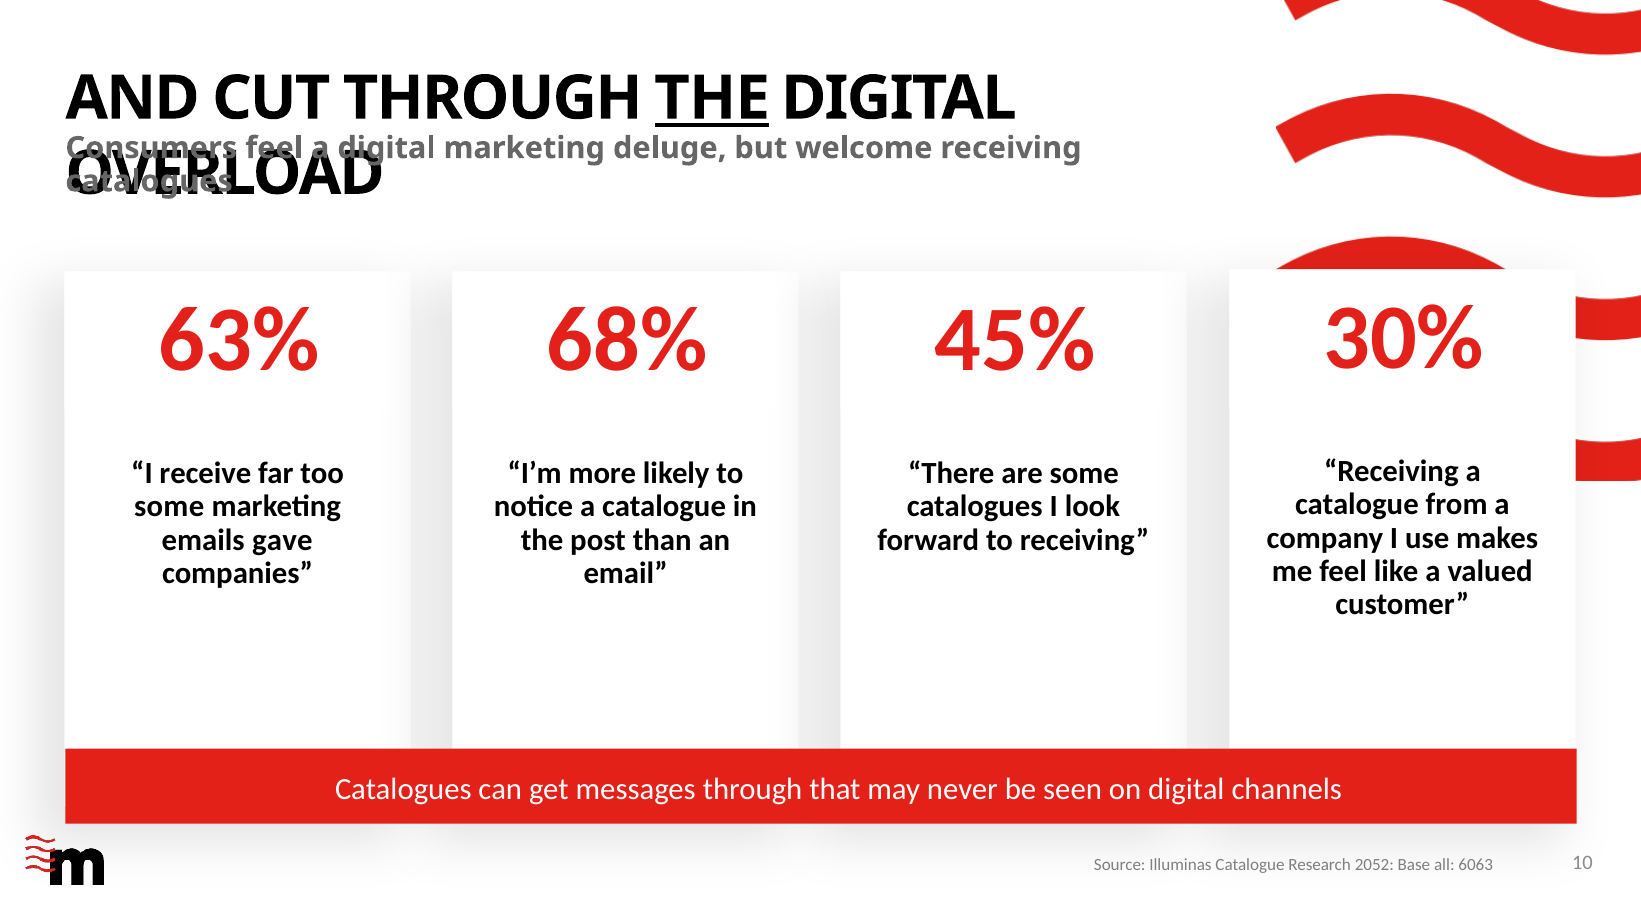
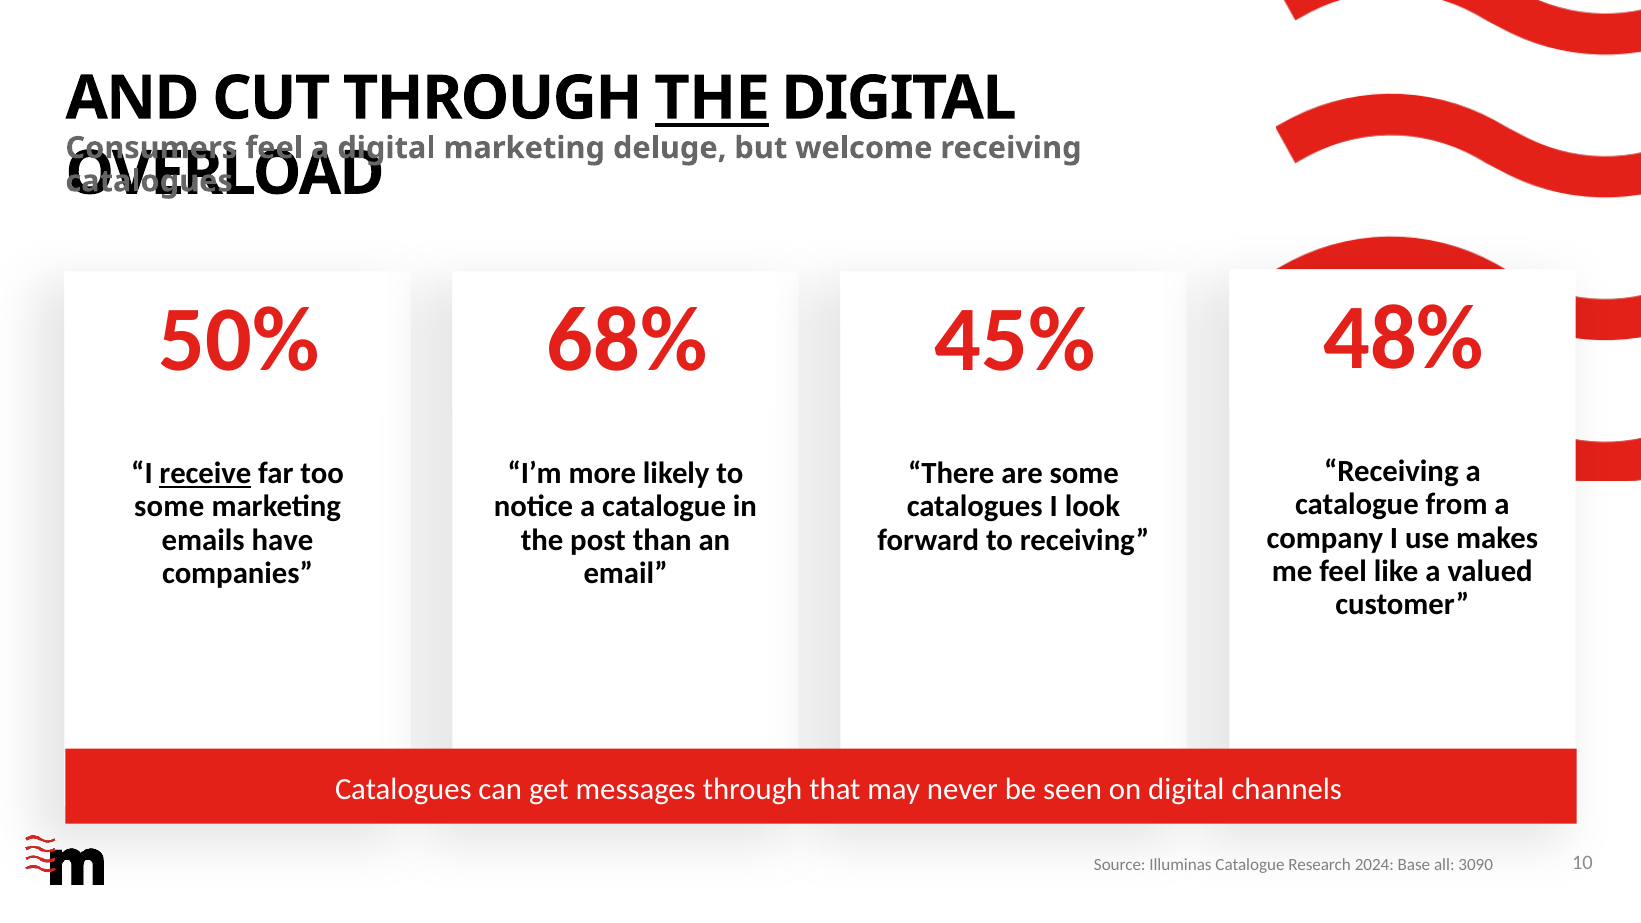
30%: 30% -> 48% (1404, 338)
63%: 63% -> 50% (239, 340)
receive underline: none -> present (205, 474)
gave: gave -> have (283, 540)
2052: 2052 -> 2024 (1374, 865)
6063: 6063 -> 3090 (1476, 865)
